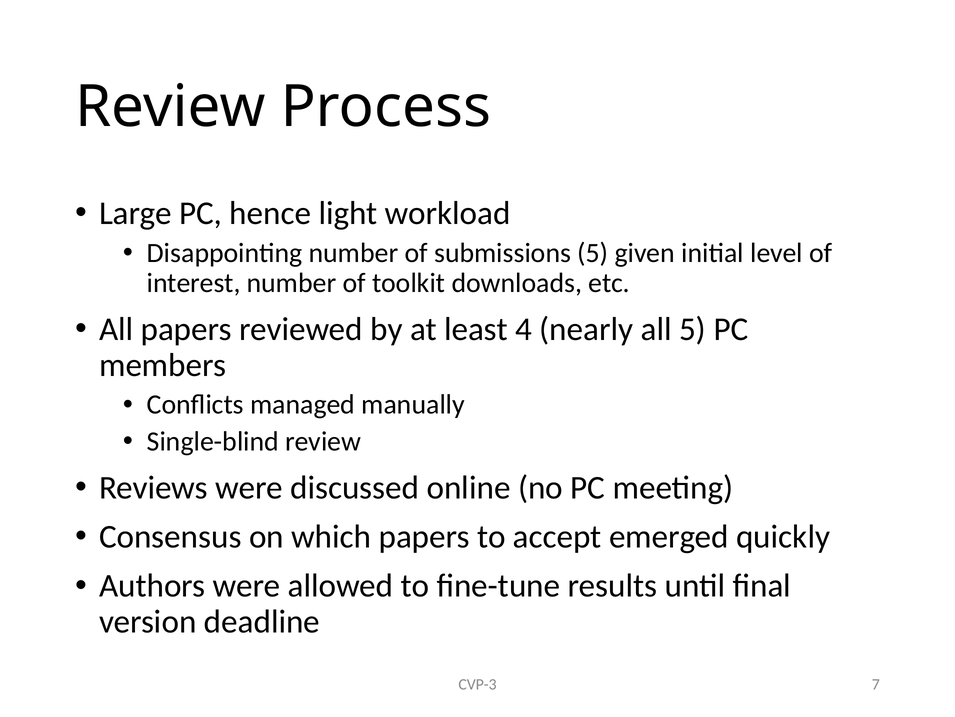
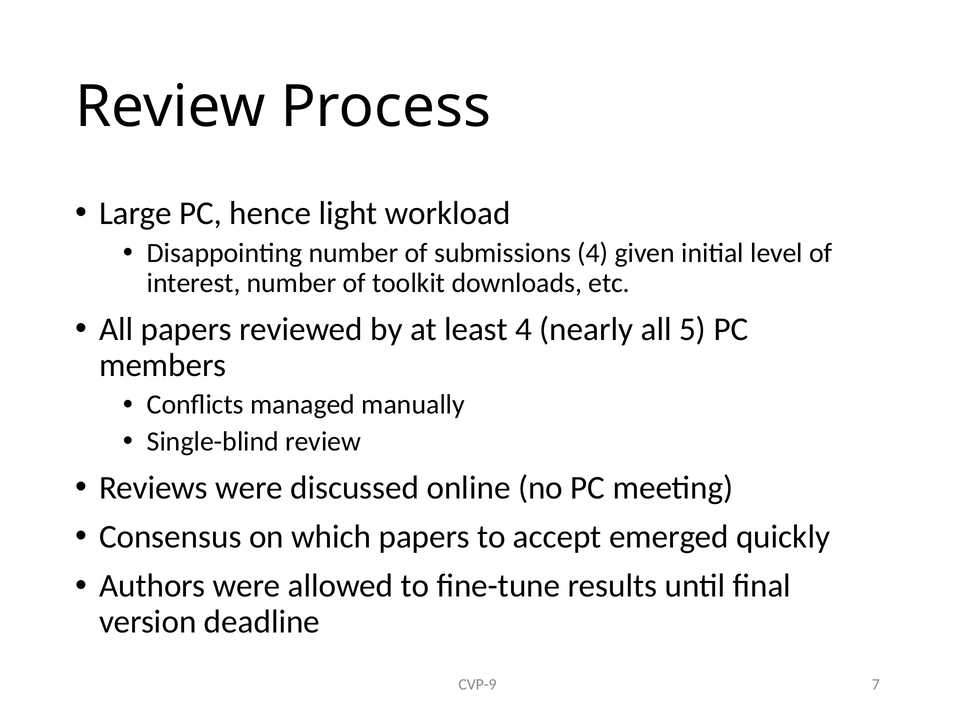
submissions 5: 5 -> 4 (593, 253)
CVP-3: CVP-3 -> CVP-9 (477, 684)
